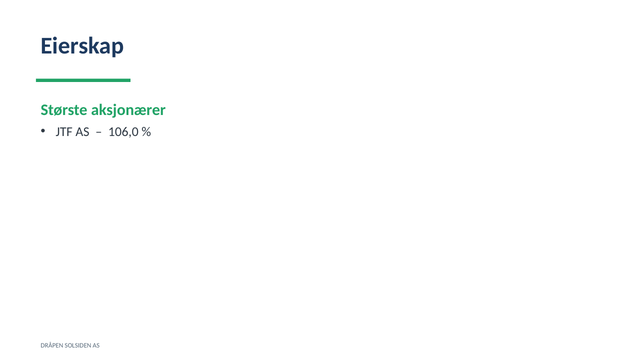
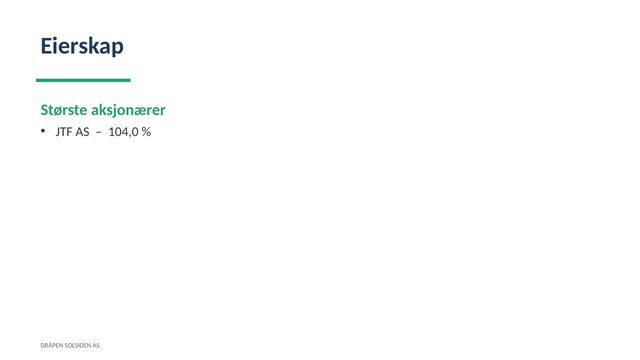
106,0: 106,0 -> 104,0 (123, 132)
